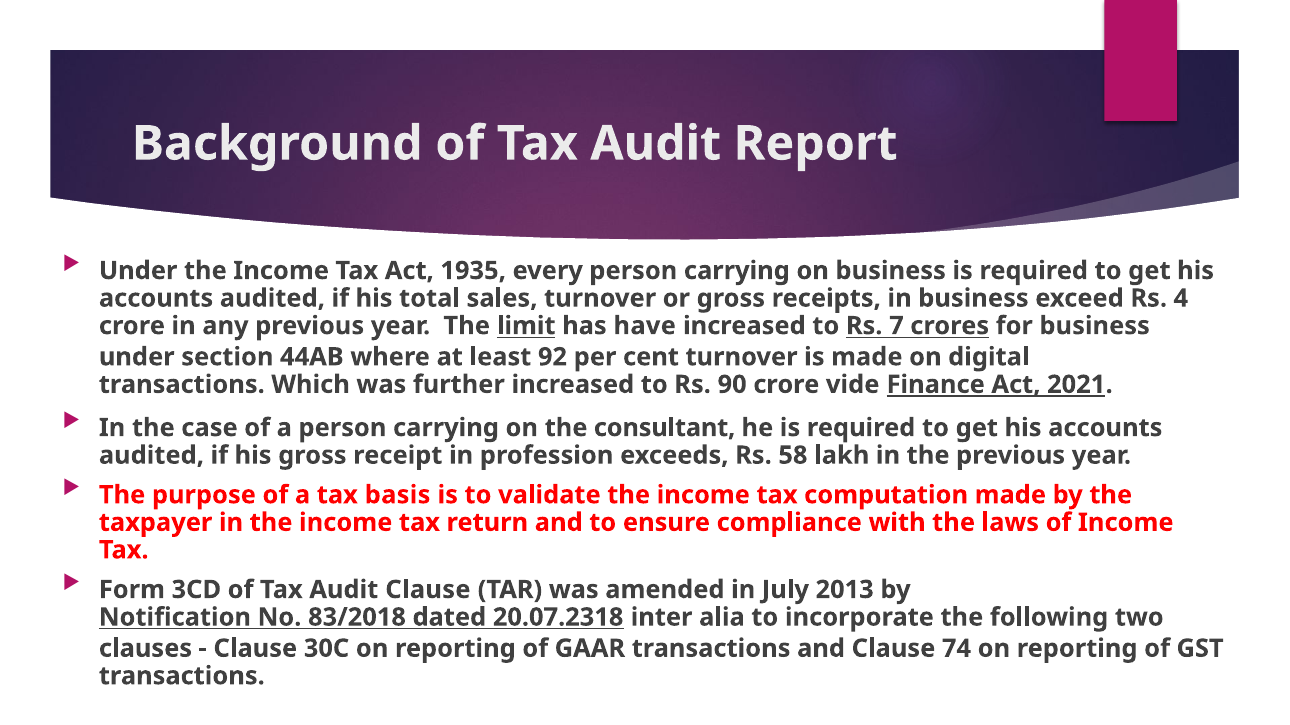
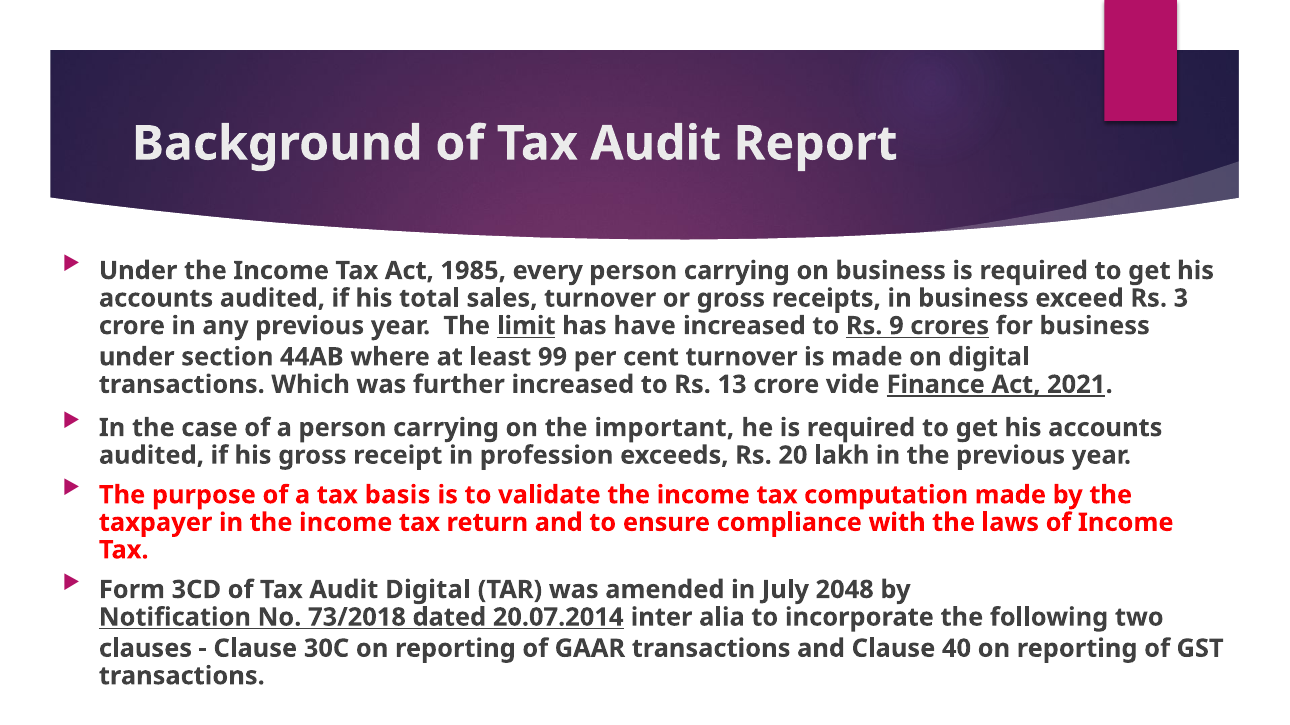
1935: 1935 -> 1985 (473, 271)
4: 4 -> 3 (1181, 298)
7: 7 -> 9 (896, 326)
92: 92 -> 99 (553, 357)
90: 90 -> 13 (732, 385)
consultant: consultant -> important (664, 428)
58: 58 -> 20 (793, 456)
Audit Clause: Clause -> Digital (428, 590)
2013: 2013 -> 2048 (845, 590)
83/2018: 83/2018 -> 73/2018 (357, 618)
20.07.2318: 20.07.2318 -> 20.07.2014 (558, 618)
74: 74 -> 40 (956, 649)
